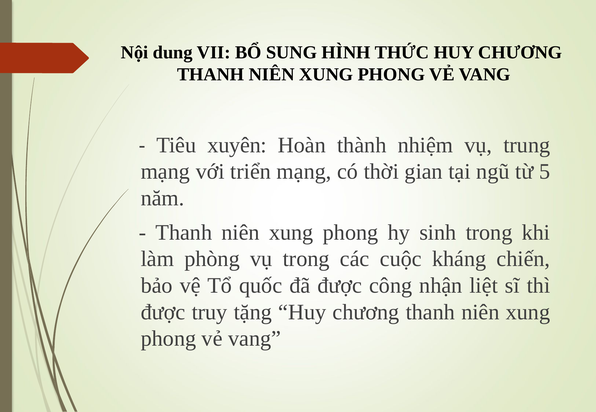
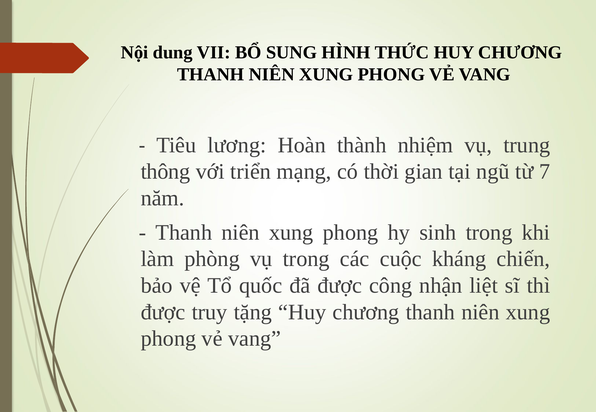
xuyên: xuyên -> lương (237, 145)
mạng: mạng -> thông (165, 172)
5: 5 -> 7 (545, 172)
